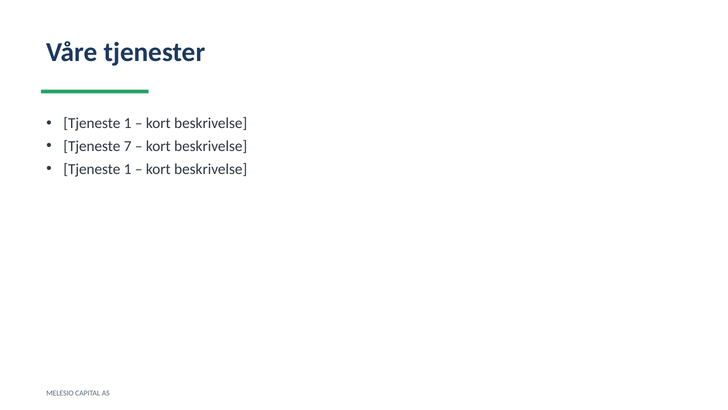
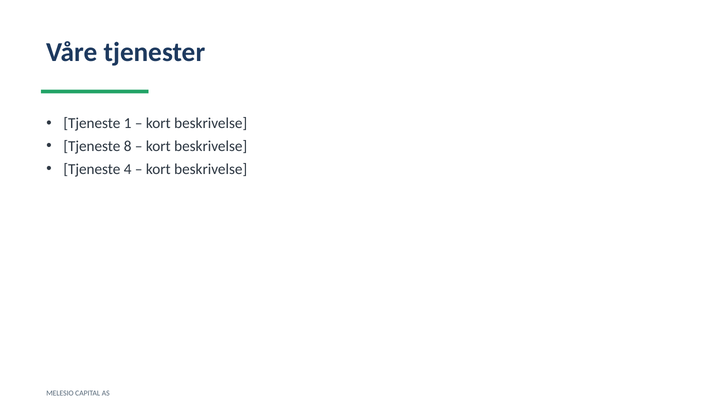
7: 7 -> 8 (128, 146)
1: 1 -> 4 (128, 169)
